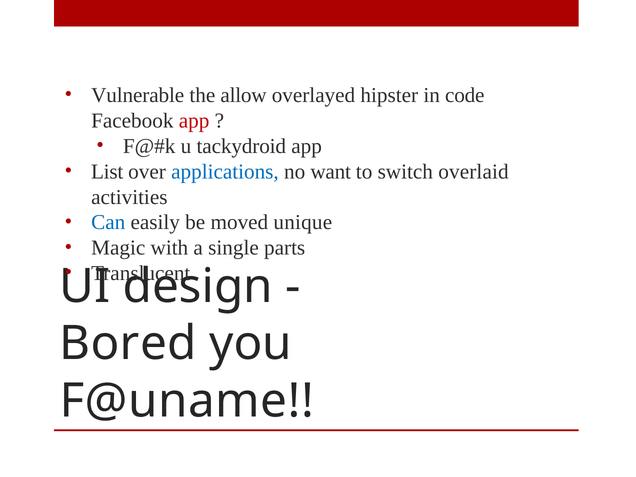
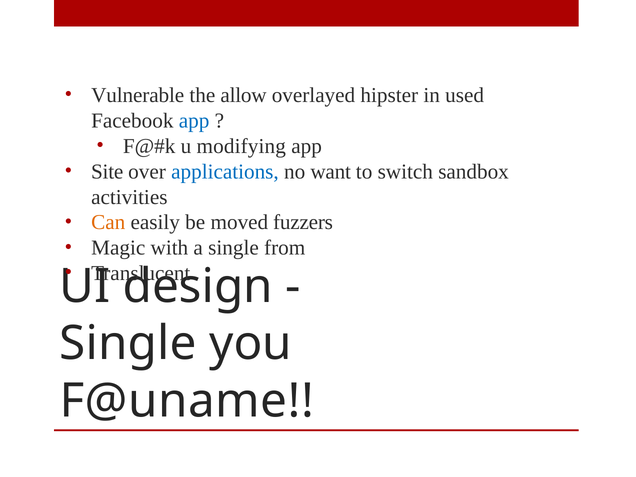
code: code -> used (465, 95)
app colour: red -> blue (194, 121)
tackydroid: tackydroid -> modifying (241, 146)
List: List -> Site (107, 172)
overlaid: overlaid -> sandbox (474, 172)
Can colour: blue -> orange (108, 222)
unique: unique -> fuzzers (303, 222)
parts: parts -> from (285, 248)
Bored: Bored -> Single (128, 344)
